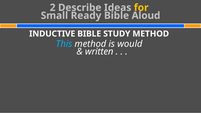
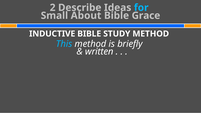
for colour: yellow -> light blue (141, 8)
Ready: Ready -> About (86, 16)
Aloud: Aloud -> Grace (146, 16)
would: would -> briefly (130, 44)
